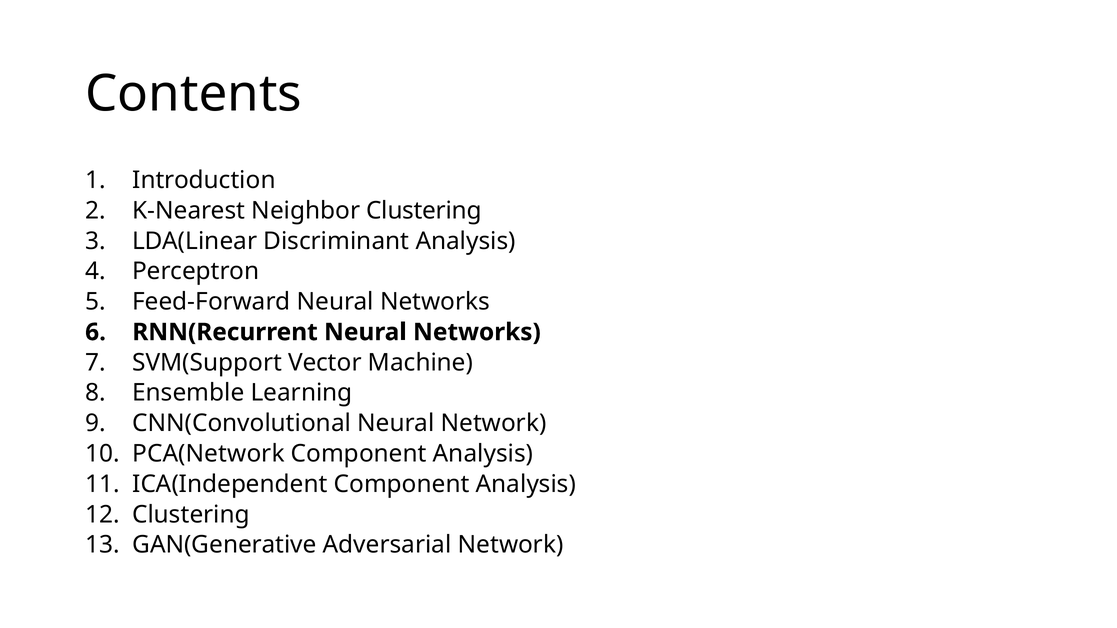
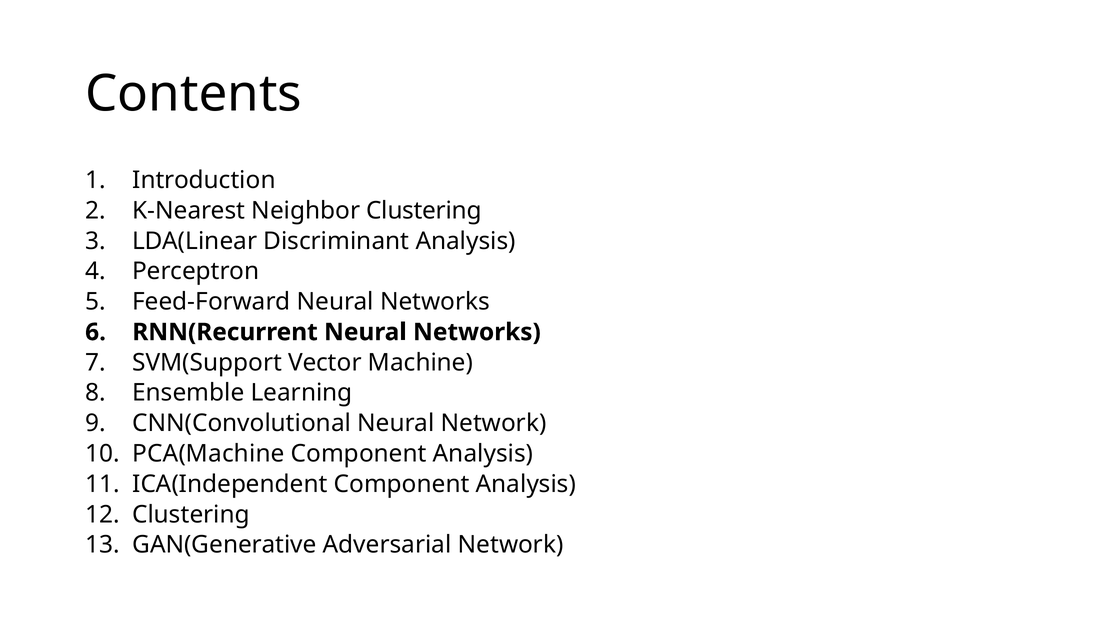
PCA(Network: PCA(Network -> PCA(Machine (208, 454)
